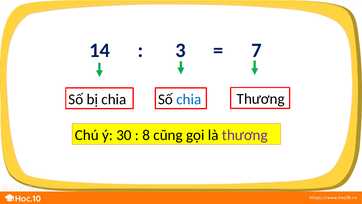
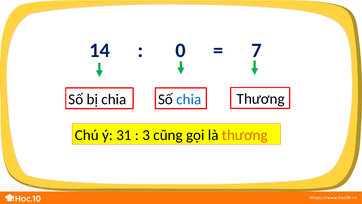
3: 3 -> 0 (180, 50)
30: 30 -> 31 (124, 135)
8: 8 -> 3 (146, 135)
thương colour: purple -> orange (245, 135)
